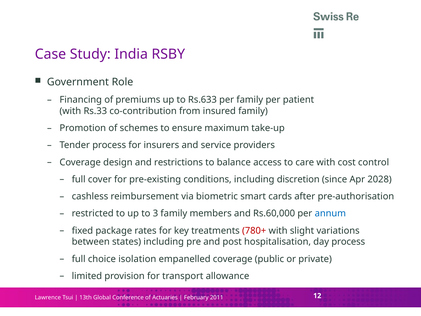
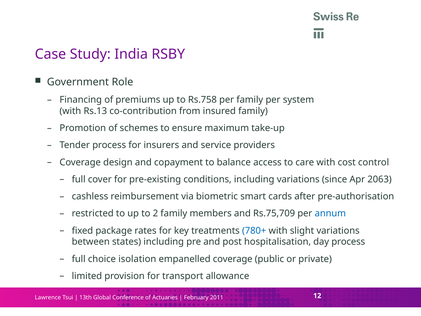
Rs.633: Rs.633 -> Rs.758 (202, 100)
patient: patient -> system (298, 100)
Rs.33: Rs.33 -> Rs.13 (95, 111)
restrictions: restrictions -> copayment (179, 162)
including discretion: discretion -> variations (298, 179)
2028: 2028 -> 2063 (380, 179)
3: 3 -> 2 (155, 213)
Rs.60,000: Rs.60,000 -> Rs.75,709 (274, 213)
780+ colour: red -> blue (254, 230)
